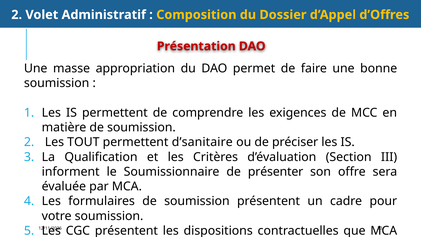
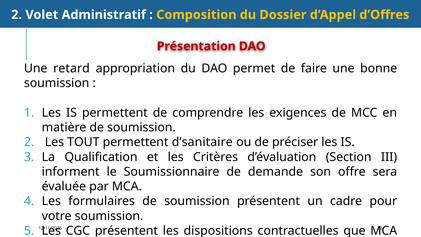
masse: masse -> retard (71, 68)
présenter: présenter -> demande (276, 172)
